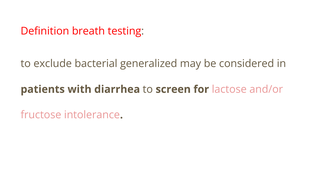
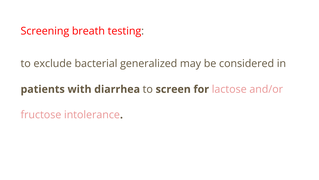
Definition: Definition -> Screening (45, 31)
